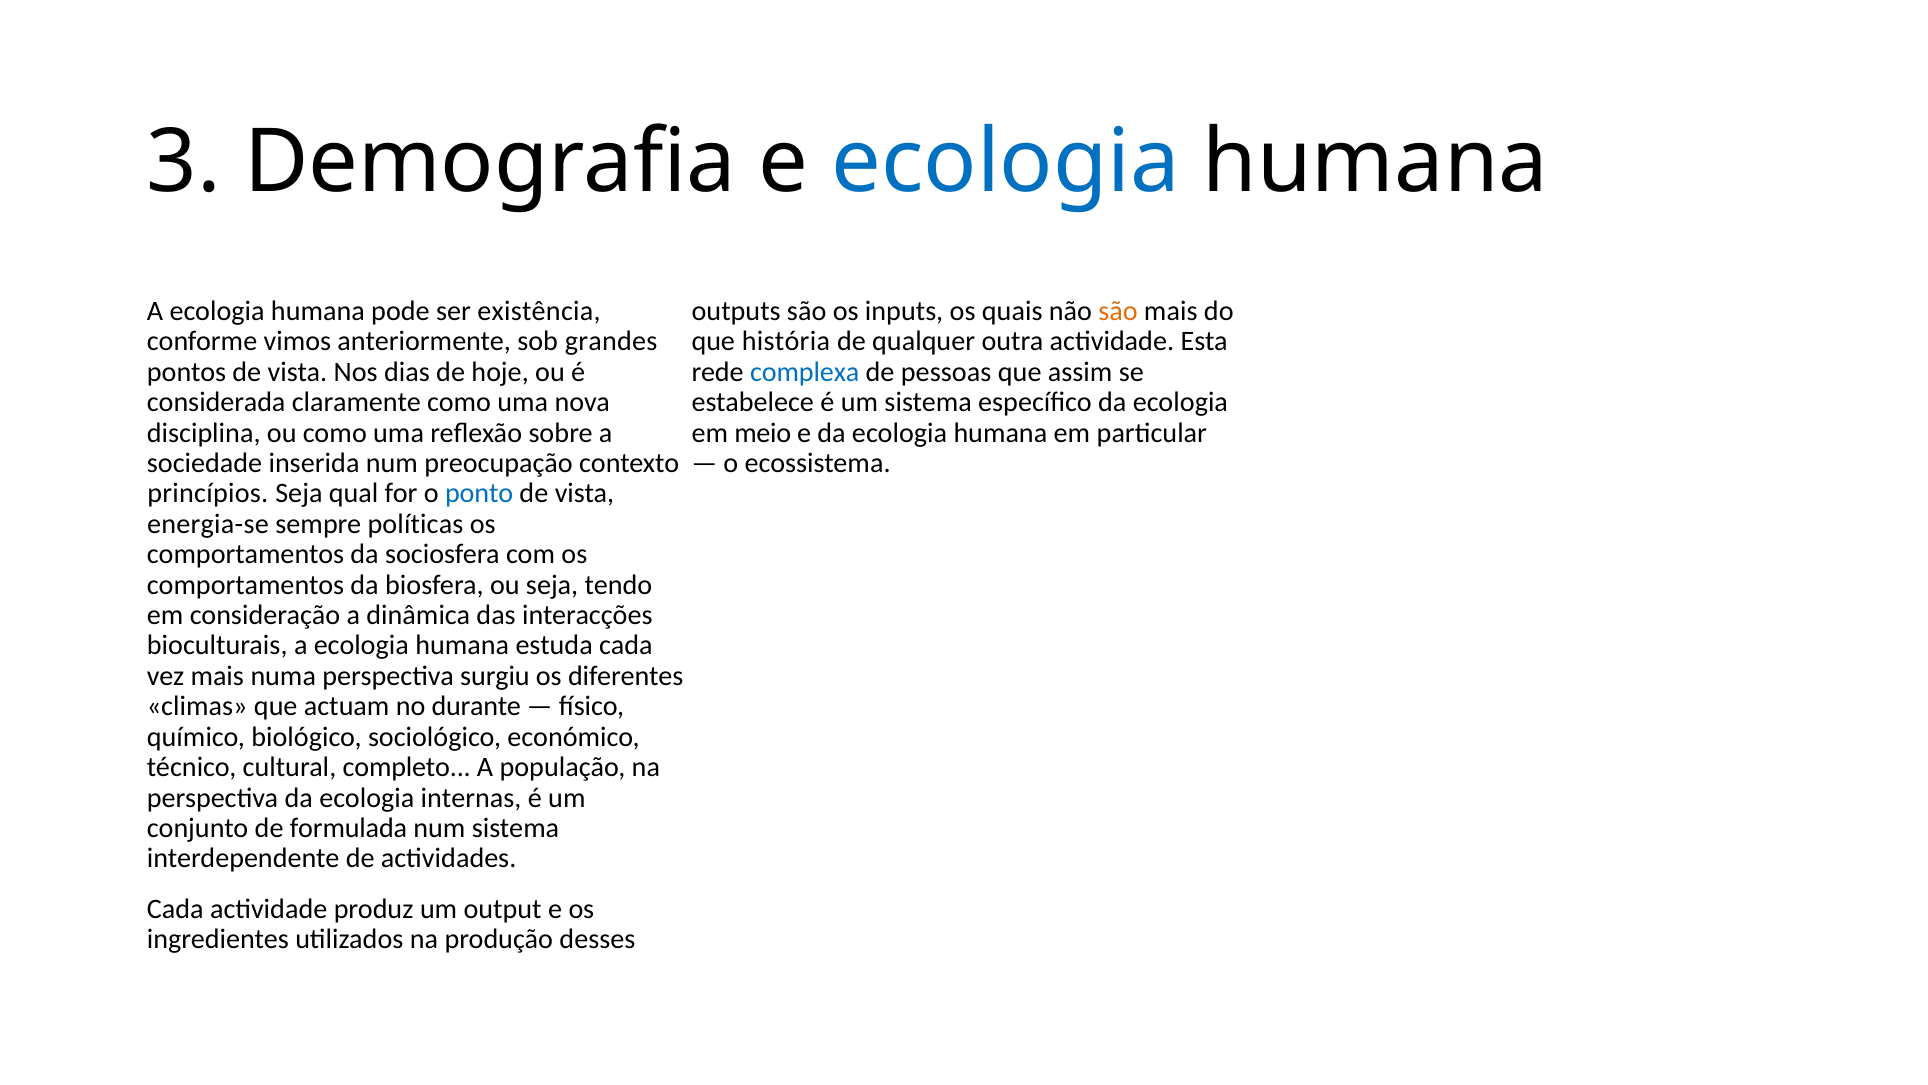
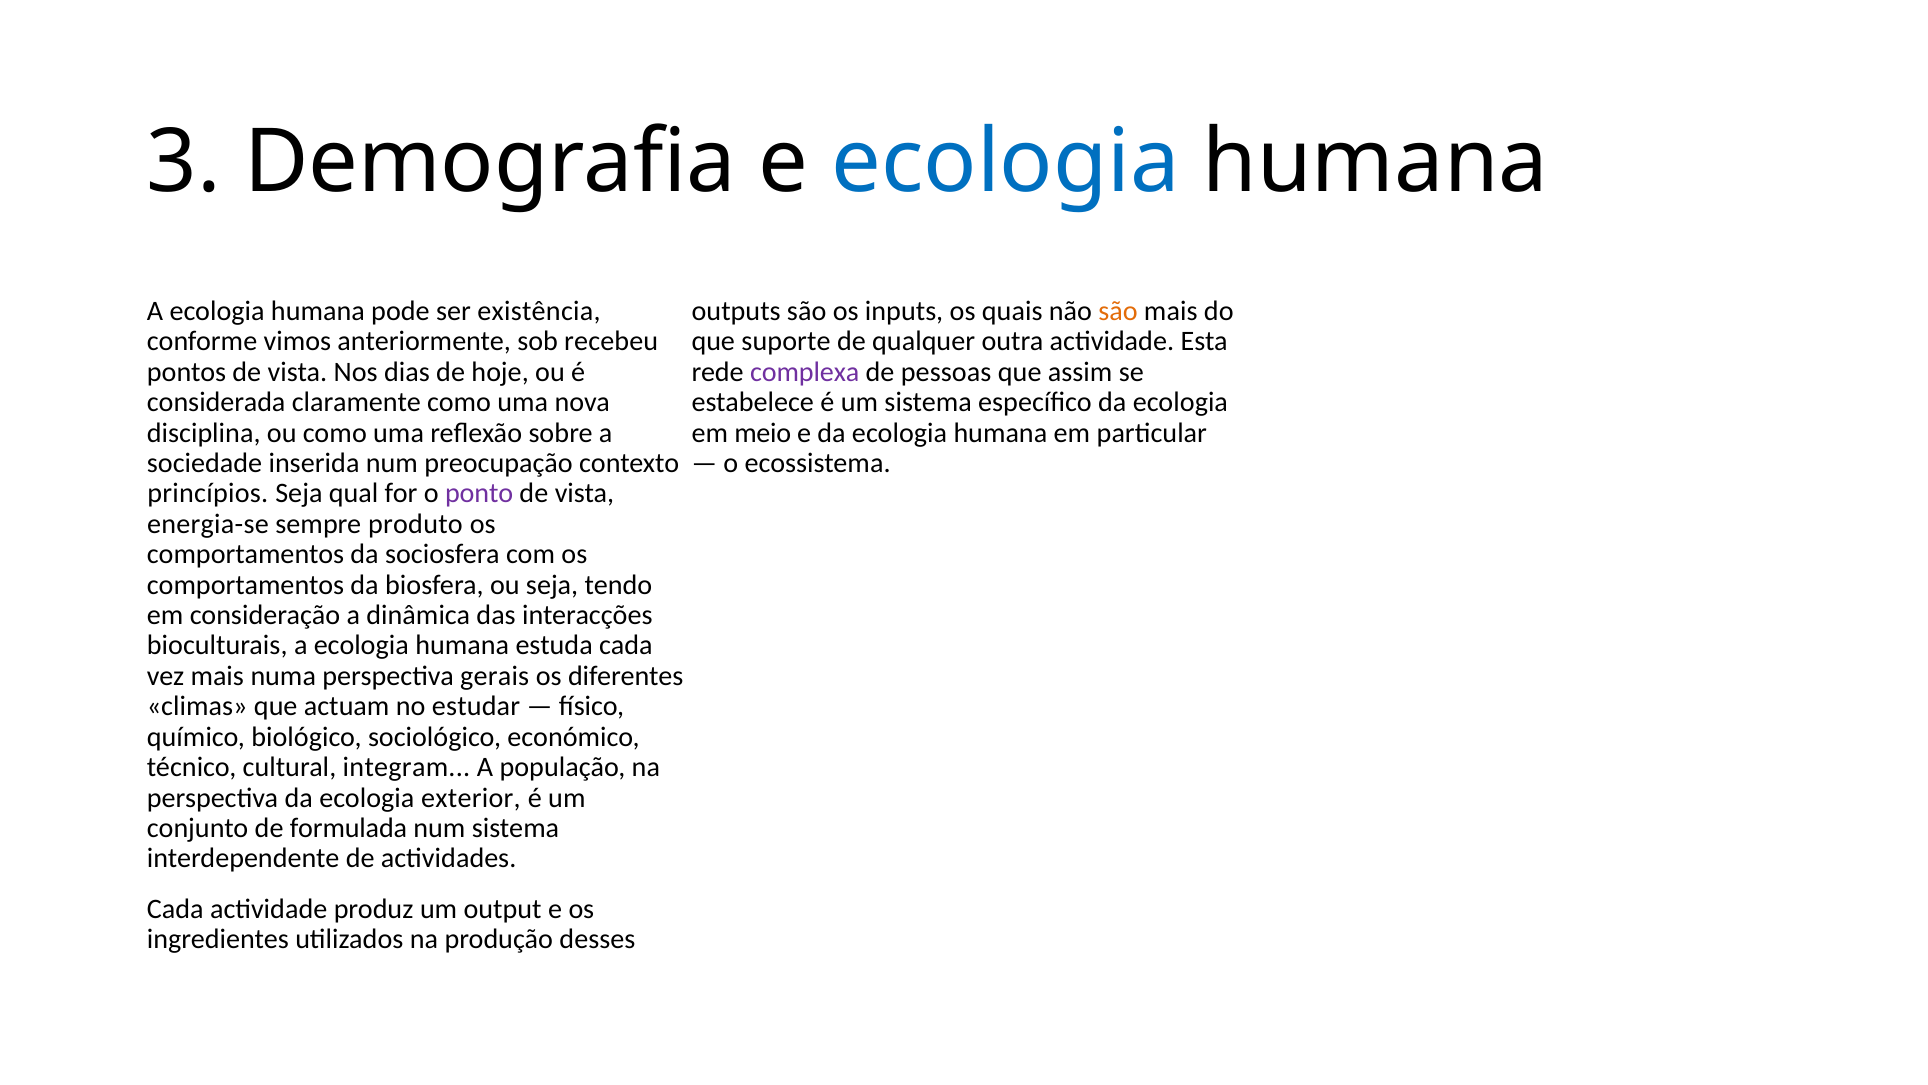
grandes: grandes -> recebeu (611, 341)
história: história -> suporte (786, 341)
complexa colour: blue -> purple (805, 372)
ponto colour: blue -> purple (479, 493)
políticas: políticas -> produto (415, 524)
surgiu: surgiu -> gerais (495, 676)
durante: durante -> estudar (476, 706)
completo: completo -> integram (407, 767)
internas: internas -> exterior (471, 797)
